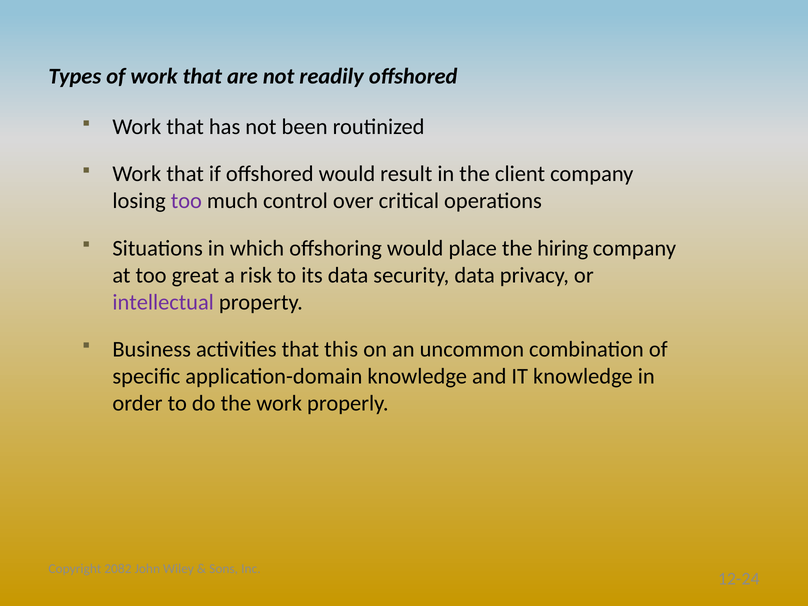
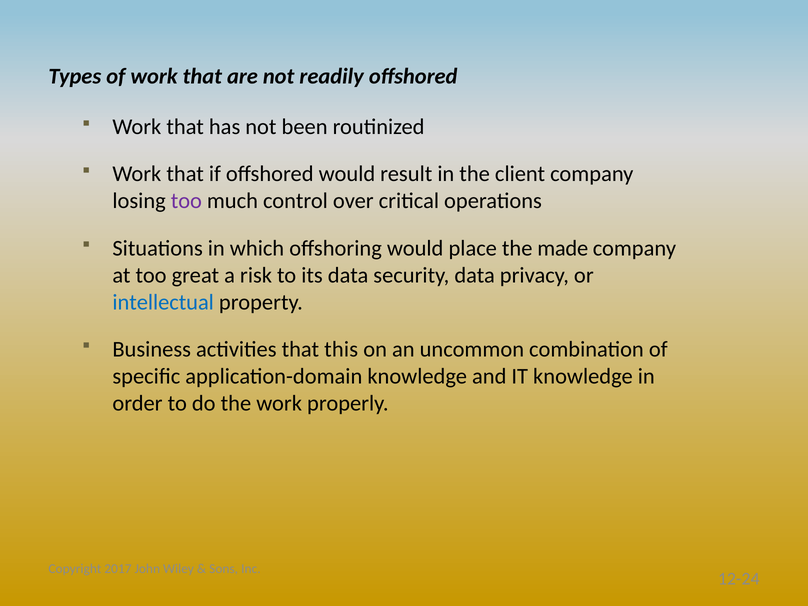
hiring: hiring -> made (563, 248)
intellectual colour: purple -> blue (163, 302)
2082: 2082 -> 2017 (118, 569)
